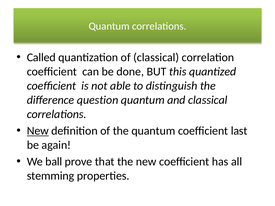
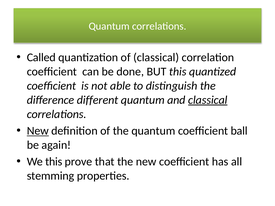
question: question -> different (98, 100)
classical underline: none -> present (208, 100)
last: last -> ball (239, 131)
We ball: ball -> this (54, 162)
